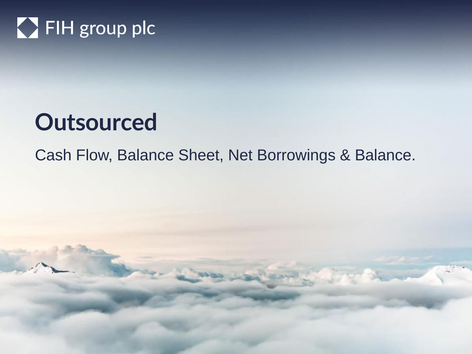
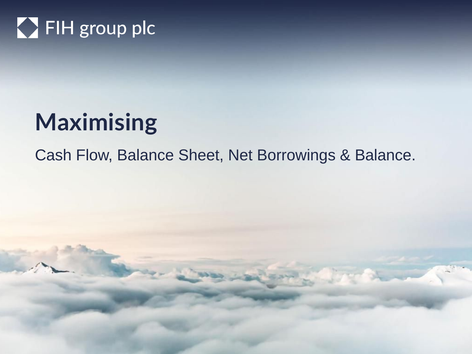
Outsourced: Outsourced -> Maximising (96, 123)
